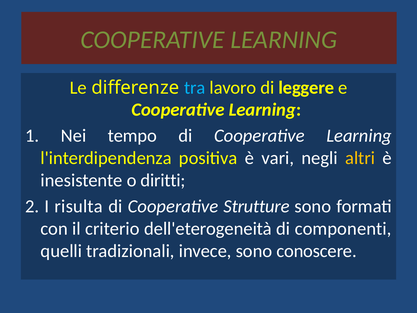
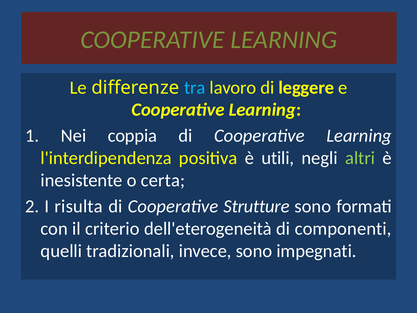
tempo: tempo -> coppia (132, 136)
vari: vari -> utili (278, 158)
altri colour: yellow -> light green (360, 158)
diritti: diritti -> certa (163, 180)
conoscere: conoscere -> impegnati (317, 251)
